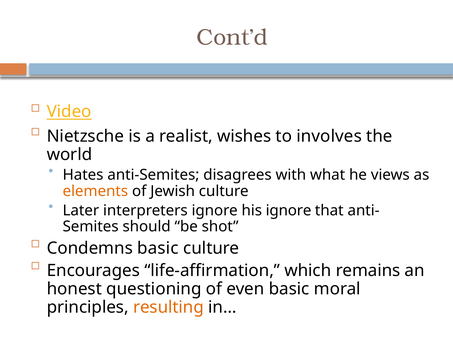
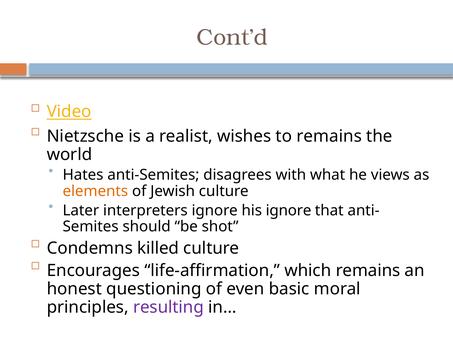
to involves: involves -> remains (329, 137)
Condemns basic: basic -> killed (158, 249)
resulting colour: orange -> purple (168, 308)
